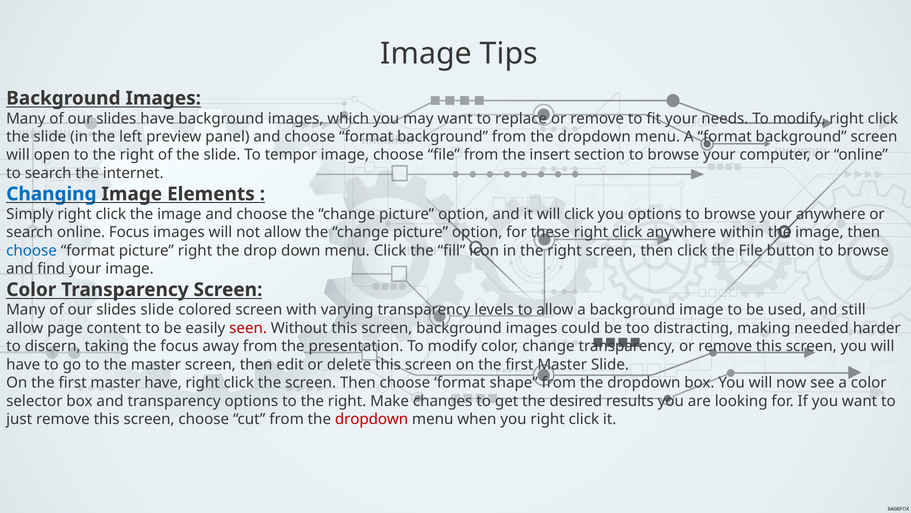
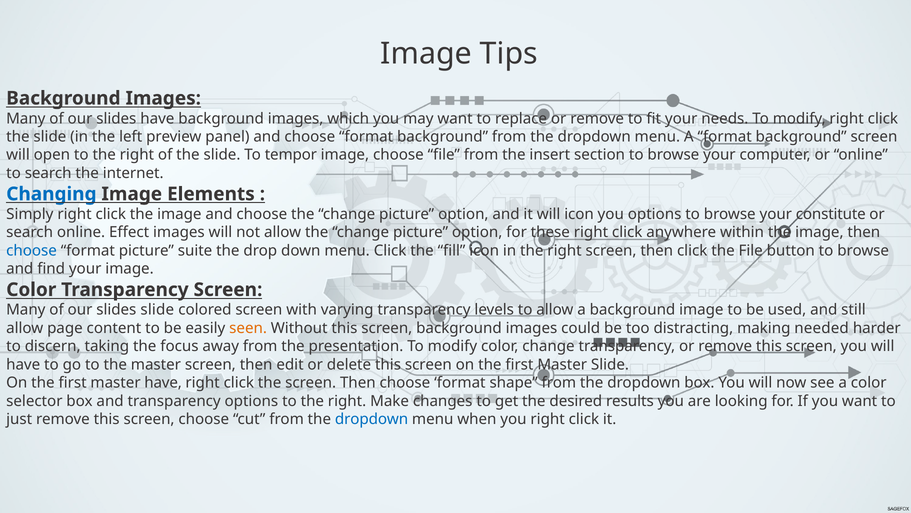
will click: click -> icon (579, 214)
your anywhere: anywhere -> constitute (831, 214)
online Focus: Focus -> Effect (129, 232)
picture right: right -> suite (195, 250)
seen colour: red -> orange (248, 328)
dropdown colour: red -> blue (372, 419)
